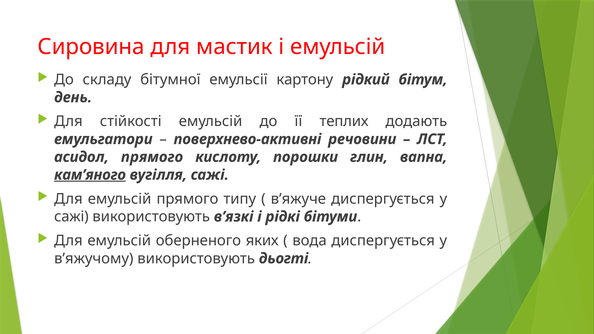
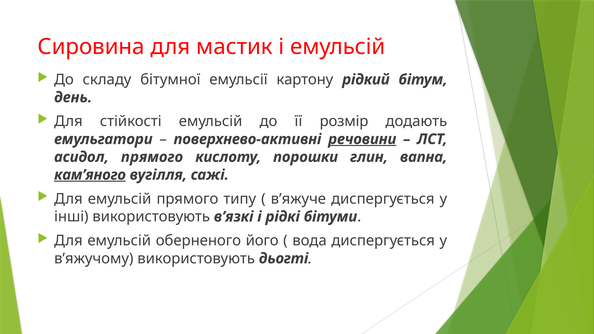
теплих: теплих -> розмір (344, 121)
речовини underline: none -> present (362, 139)
сажі: сажі -> інші (71, 217)
яких: яких -> його (262, 241)
